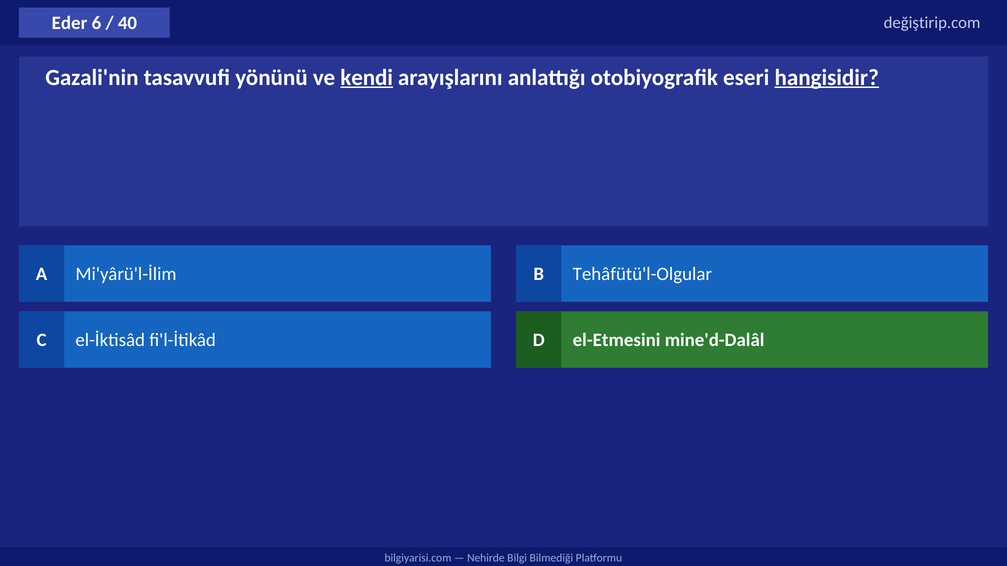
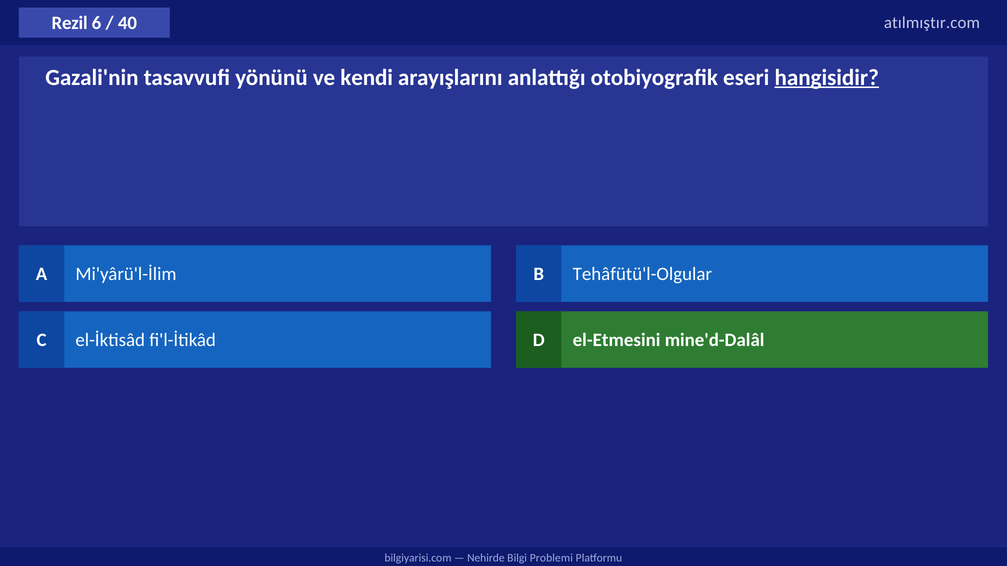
Eder: Eder -> Rezil (70, 23)
değiştirip.com: değiştirip.com -> atılmıştır.com (932, 23)
kendi underline: present -> none (367, 78)
Bilmediği: Bilmediği -> Problemi (551, 559)
